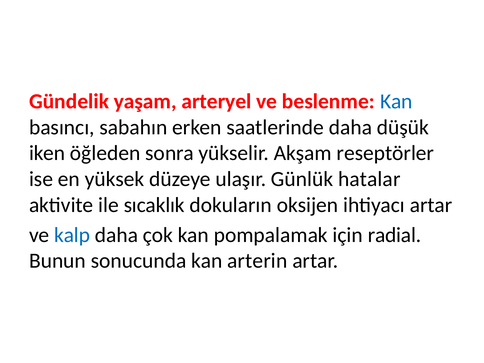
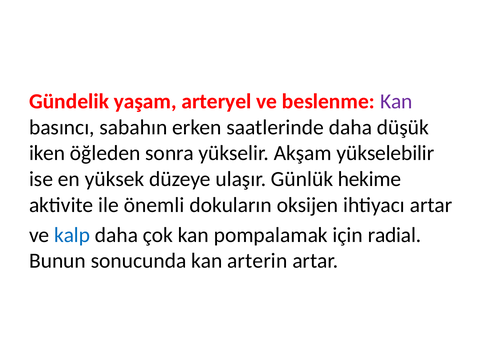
Kan colour: blue -> purple (396, 102)
reseptörler: reseptörler -> yükselebilir (385, 153)
hatalar: hatalar -> hekime (369, 179)
sıcaklık: sıcaklık -> önemli (154, 205)
